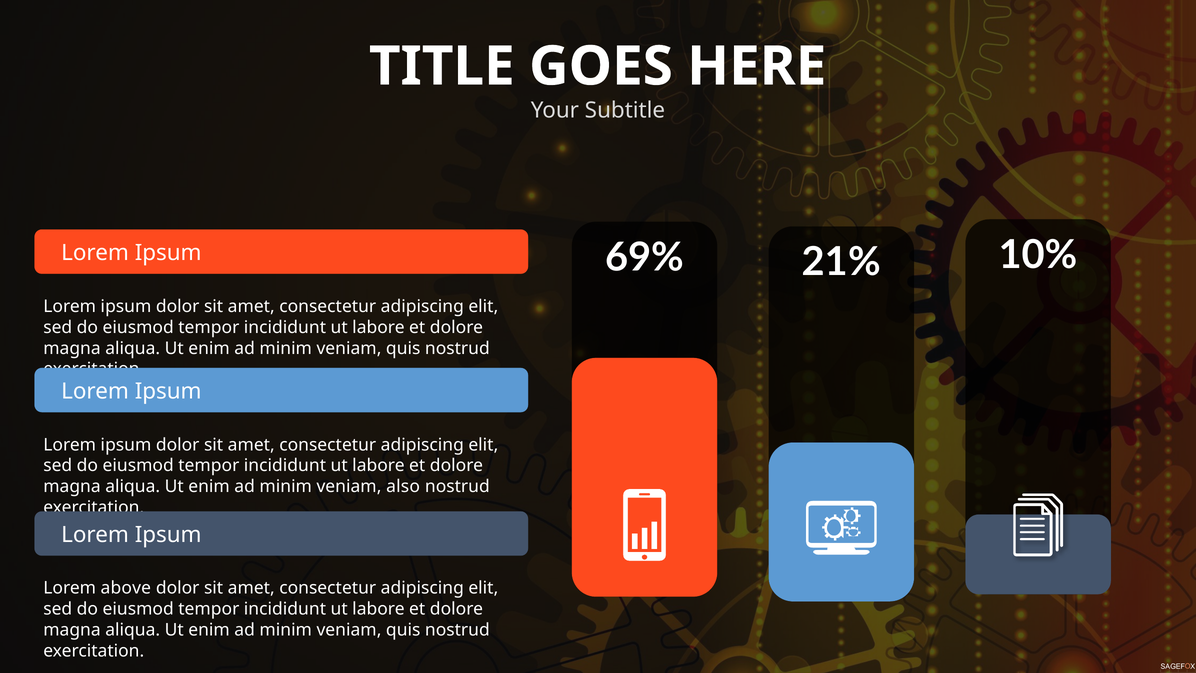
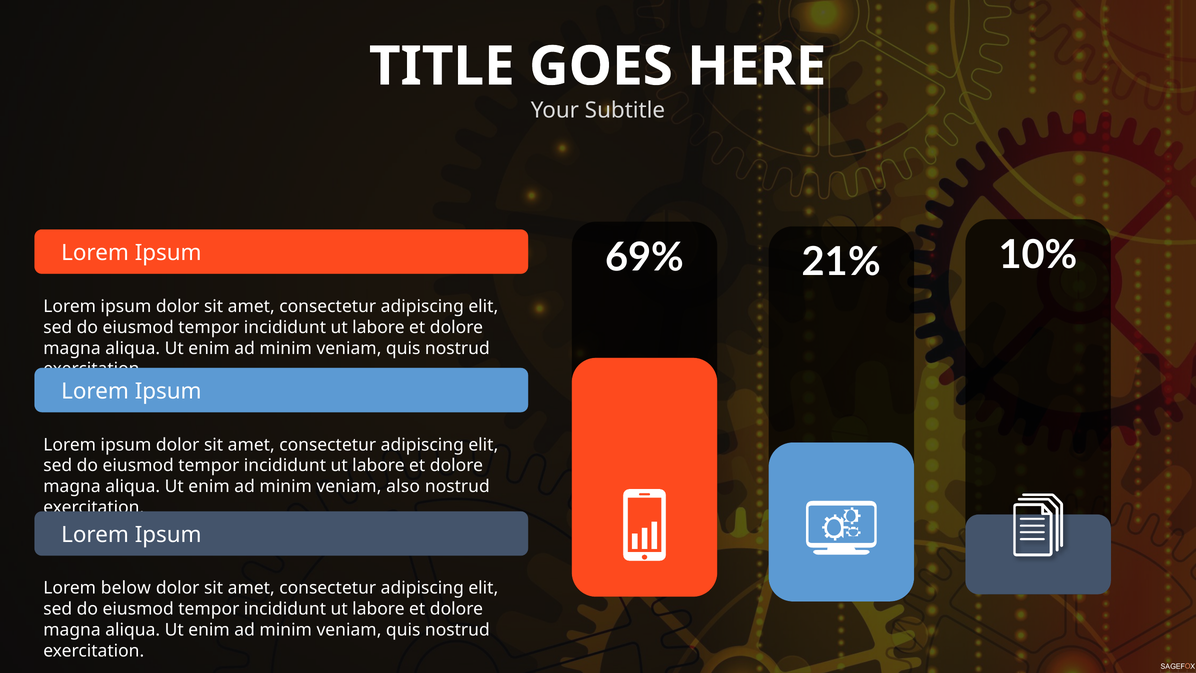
above: above -> below (126, 588)
